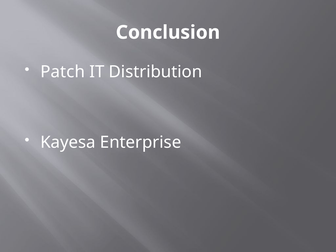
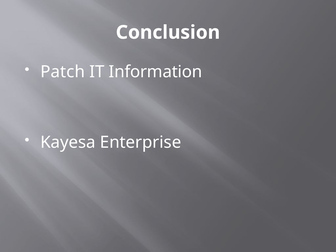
Distribution: Distribution -> Information (156, 72)
